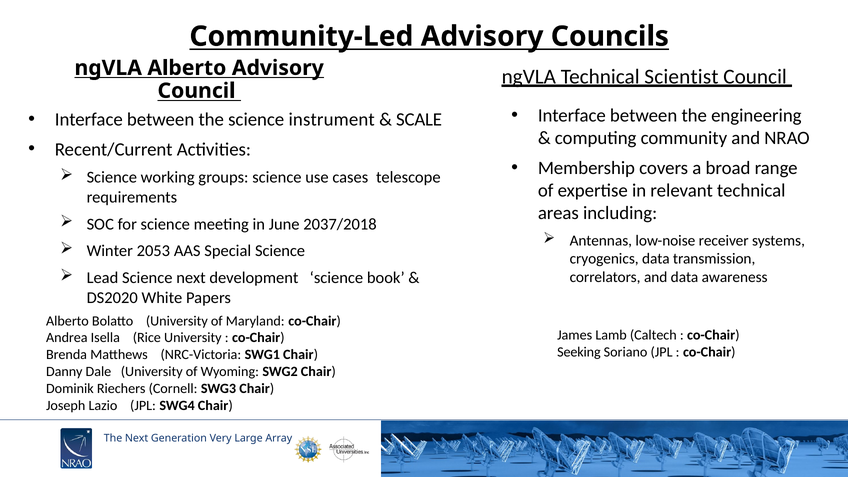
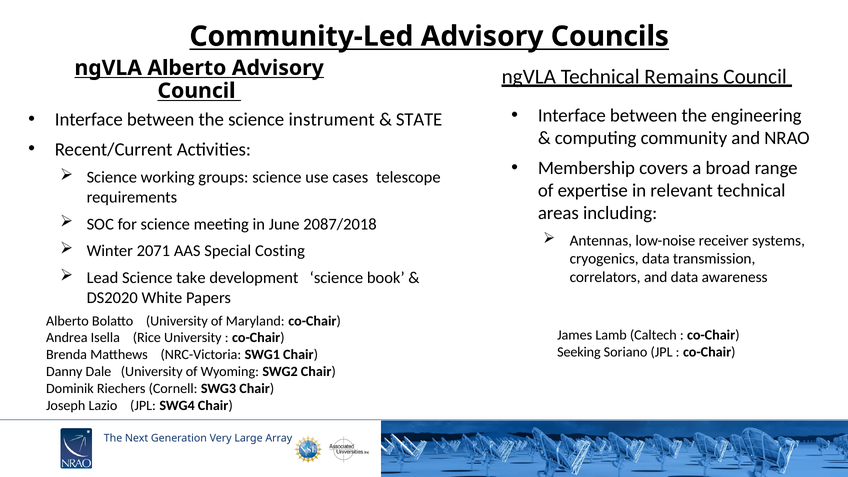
Scientist: Scientist -> Remains (681, 77)
SCALE: SCALE -> STATE (419, 120)
2037/2018: 2037/2018 -> 2087/2018 (340, 224)
2053: 2053 -> 2071 (153, 251)
Special Science: Science -> Costing (280, 251)
Science next: next -> take (191, 278)
